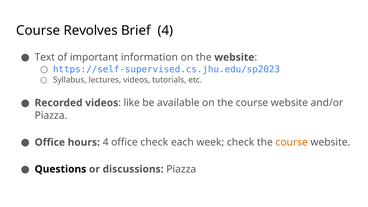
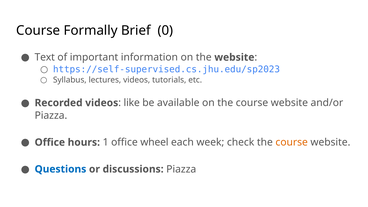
Revolves: Revolves -> Formally (91, 30)
Brief 4: 4 -> 0 (165, 30)
hours 4: 4 -> 1 (106, 142)
office check: check -> wheel (154, 142)
Questions colour: black -> blue (60, 169)
